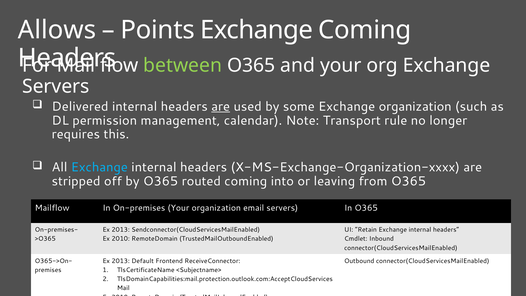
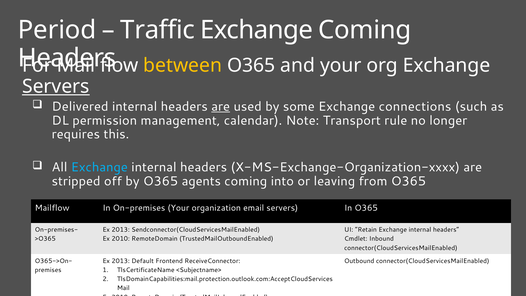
Allows: Allows -> Period (57, 30)
Points: Points -> Traffic (158, 30)
between colour: light green -> yellow (183, 66)
Servers underline: none -> present (56, 86)
Exchange organization: organization -> connections (415, 106)
routed: routed -> agents (201, 181)
